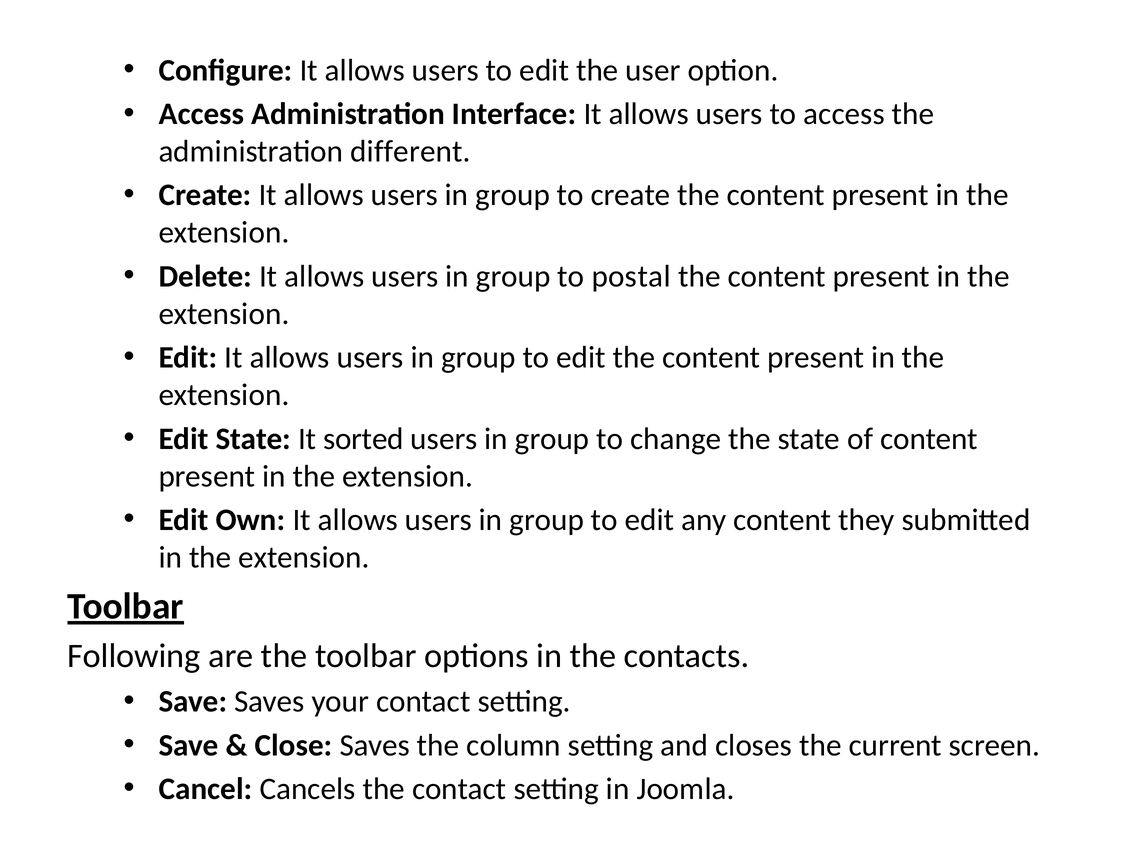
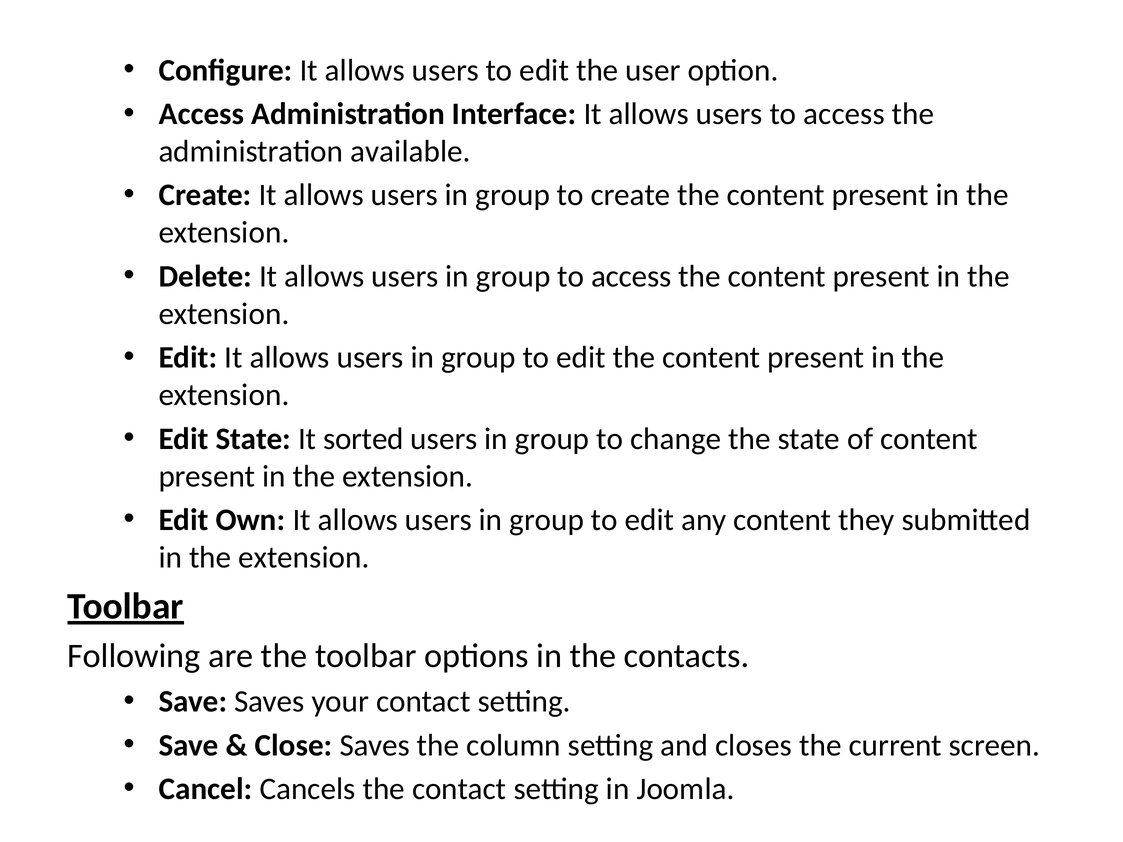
different: different -> available (411, 152)
group to postal: postal -> access (631, 276)
